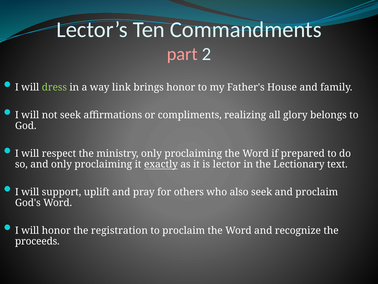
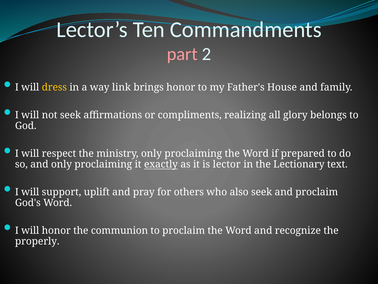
dress colour: light green -> yellow (54, 87)
registration: registration -> communion (119, 230)
proceeds: proceeds -> properly (37, 241)
